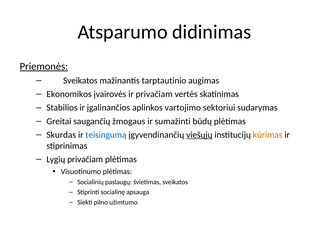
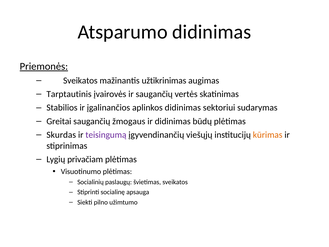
tarptautinio: tarptautinio -> užtikrinimas (164, 81)
Ekonomikos: Ekonomikos -> Tarptautinis (69, 94)
ir privačiam: privačiam -> saugančių (154, 94)
aplinkos vartojimo: vartojimo -> didinimas (183, 108)
ir sumažinti: sumažinti -> didinimas (173, 121)
teisingumą colour: blue -> purple (106, 135)
viešųjų underline: present -> none (199, 135)
